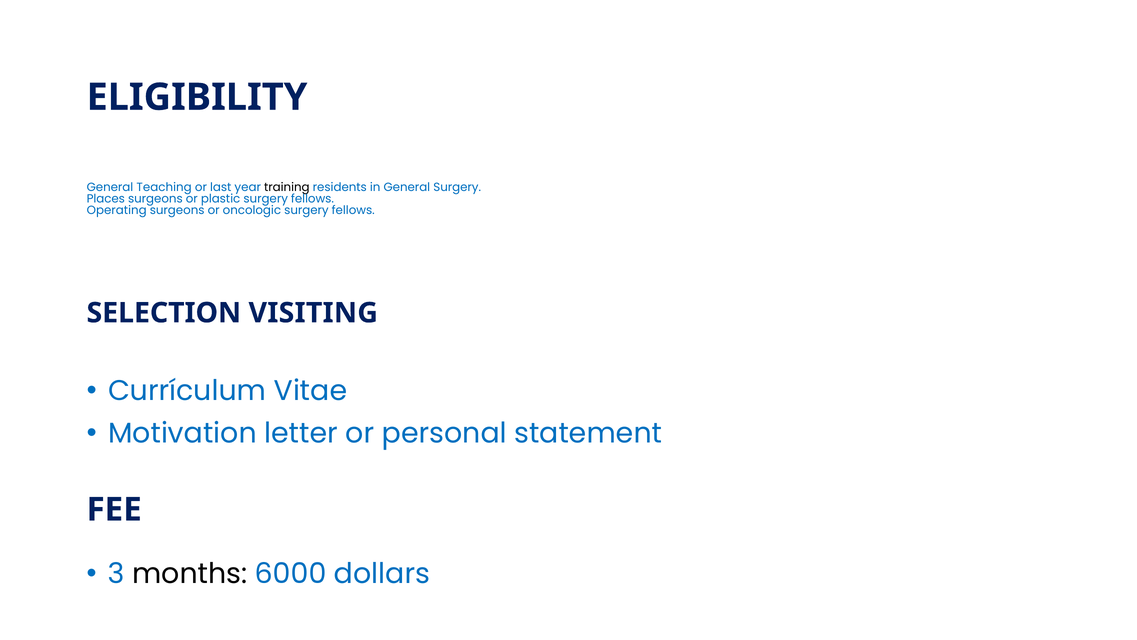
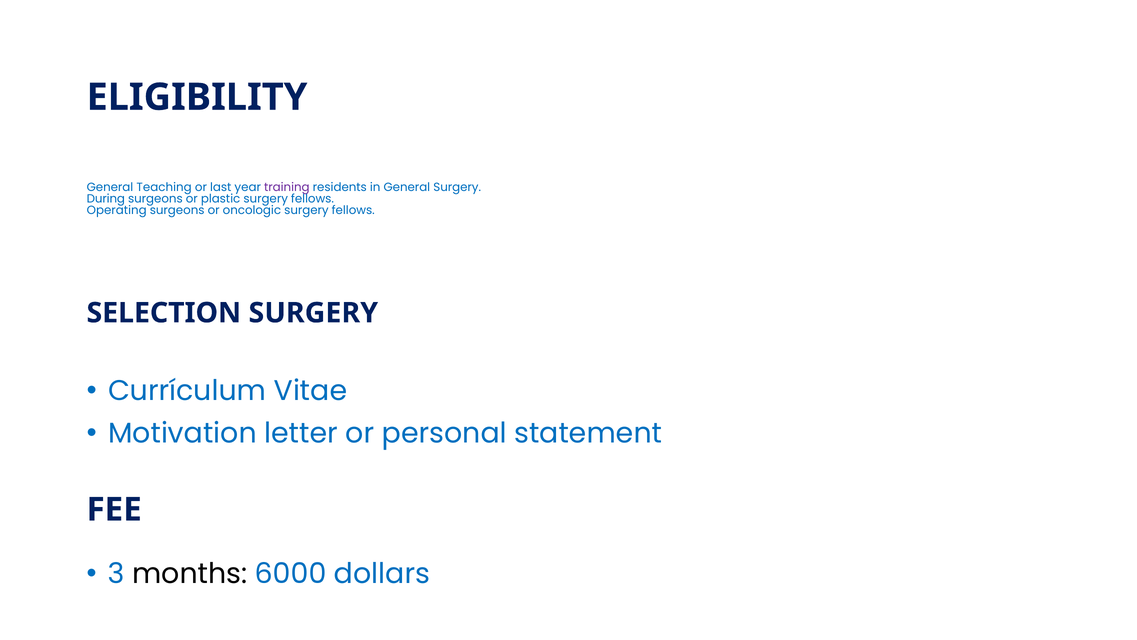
training colour: black -> purple (287, 187)
Places: Places -> During (106, 199)
SELECTION VISITING: VISITING -> SURGERY (313, 313)
